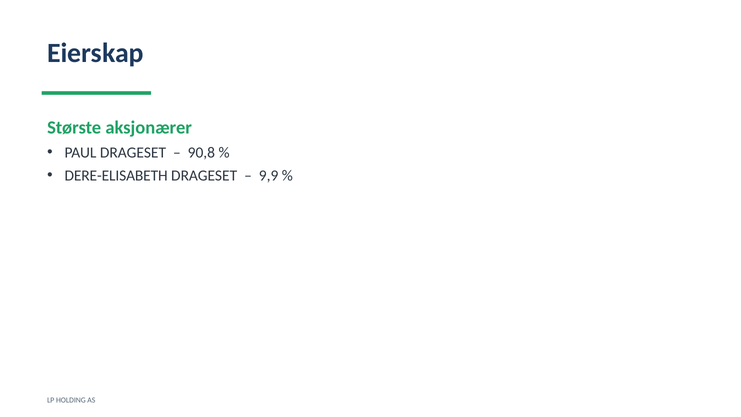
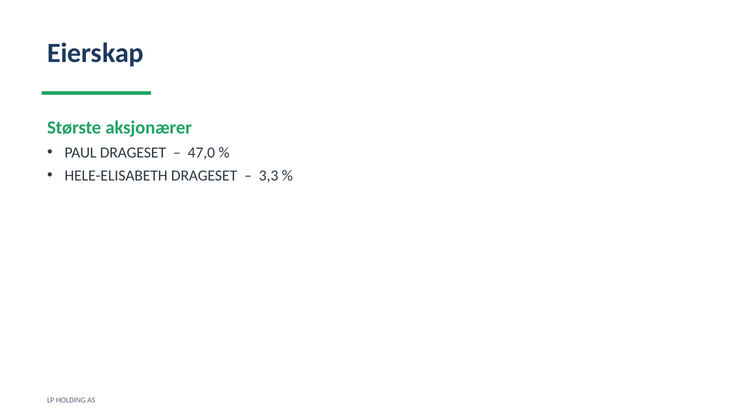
90,8: 90,8 -> 47,0 (201, 152)
DERE-ELISABETH: DERE-ELISABETH -> HELE-ELISABETH (116, 176)
9,9: 9,9 -> 3,3 (269, 176)
